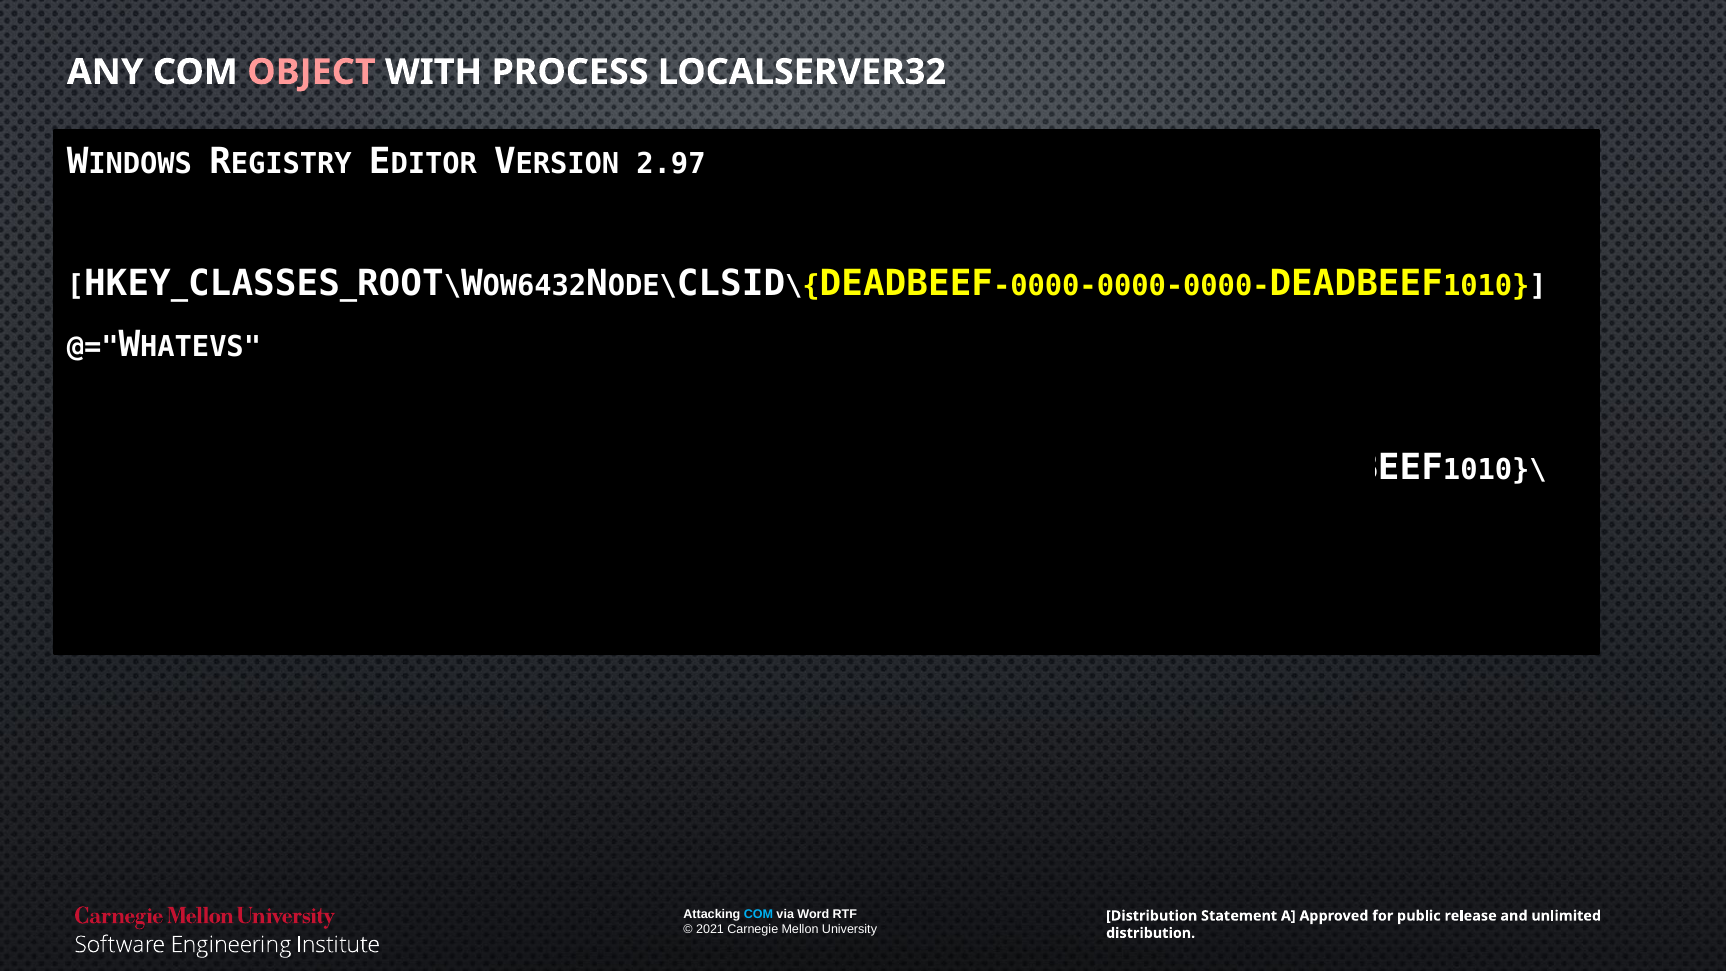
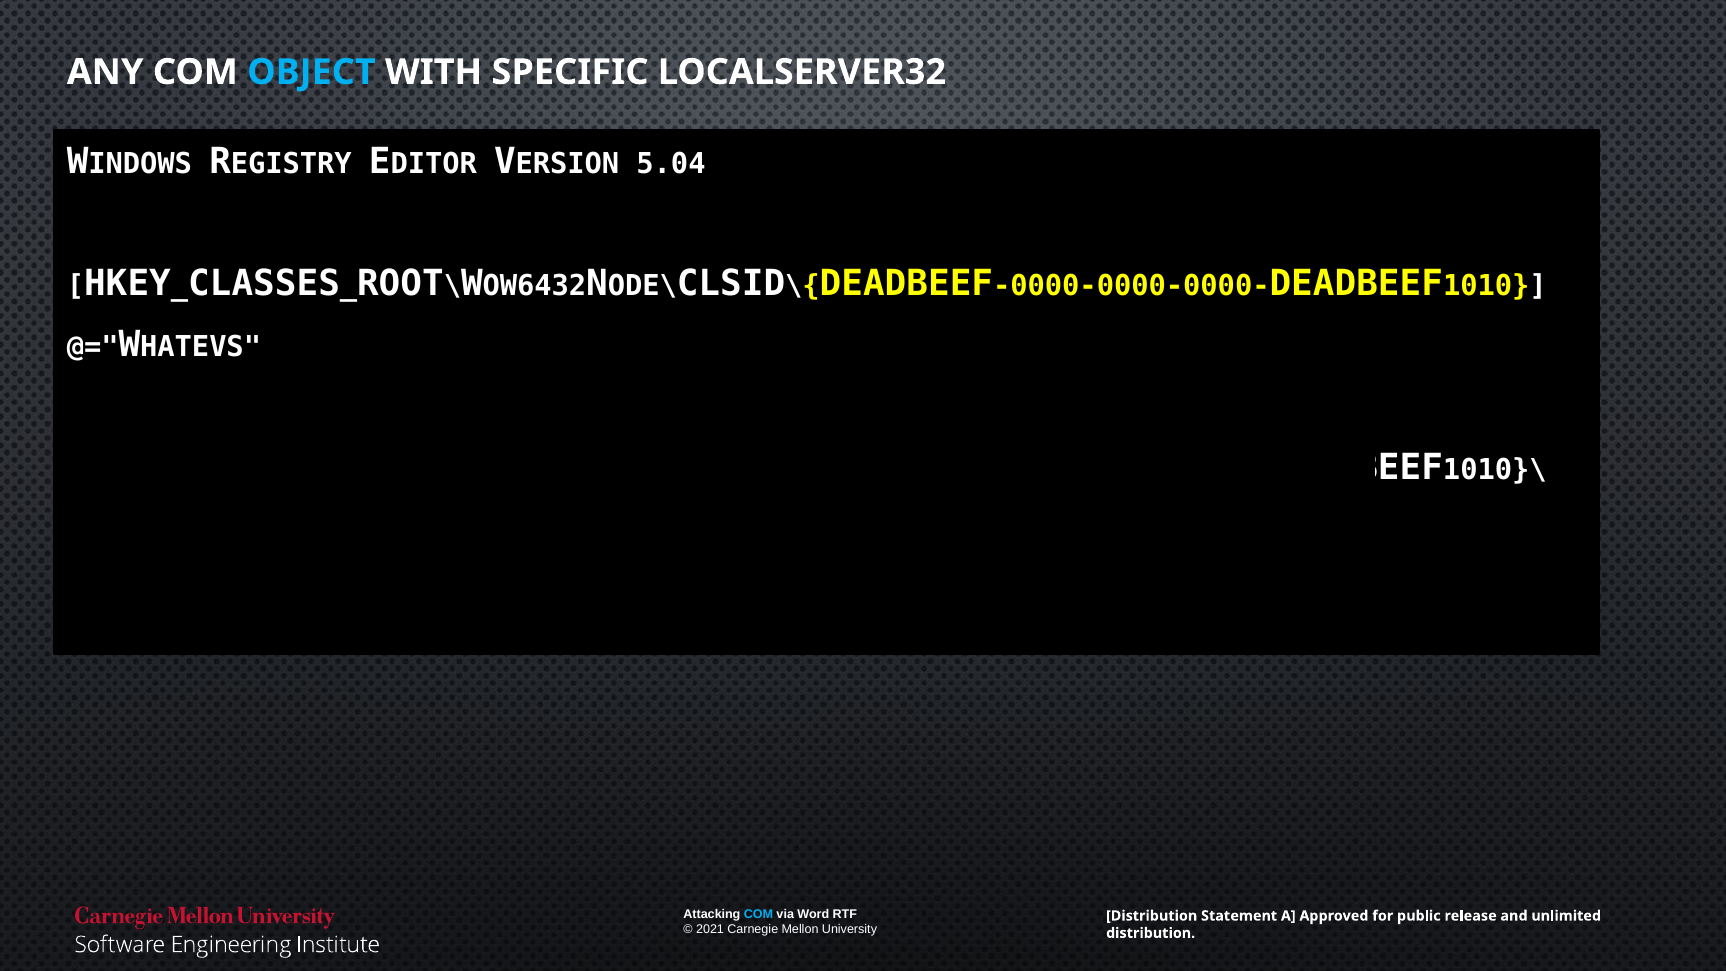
OBJECT colour: pink -> light blue (311, 72)
PROCESS: PROCESS -> SPECIFIC (570, 72)
2.97: 2.97 -> 5.04 (671, 164)
